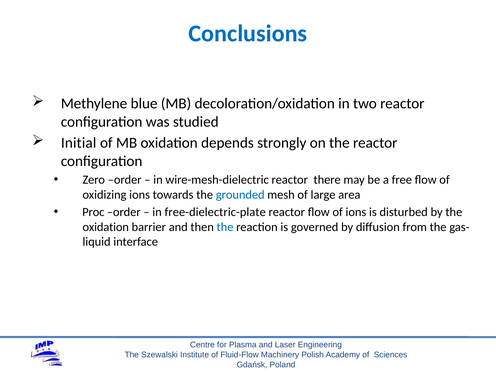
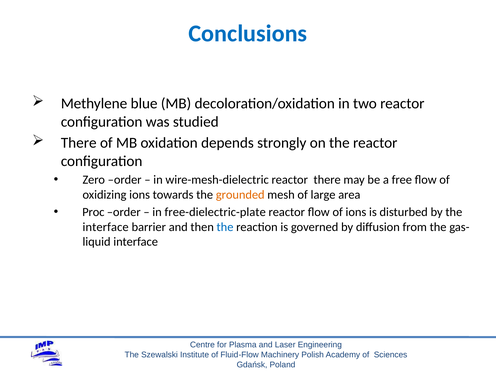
Initial: Initial -> There (79, 143)
grounded colour: blue -> orange (240, 195)
oxidation: oxidation -> interface (106, 227)
